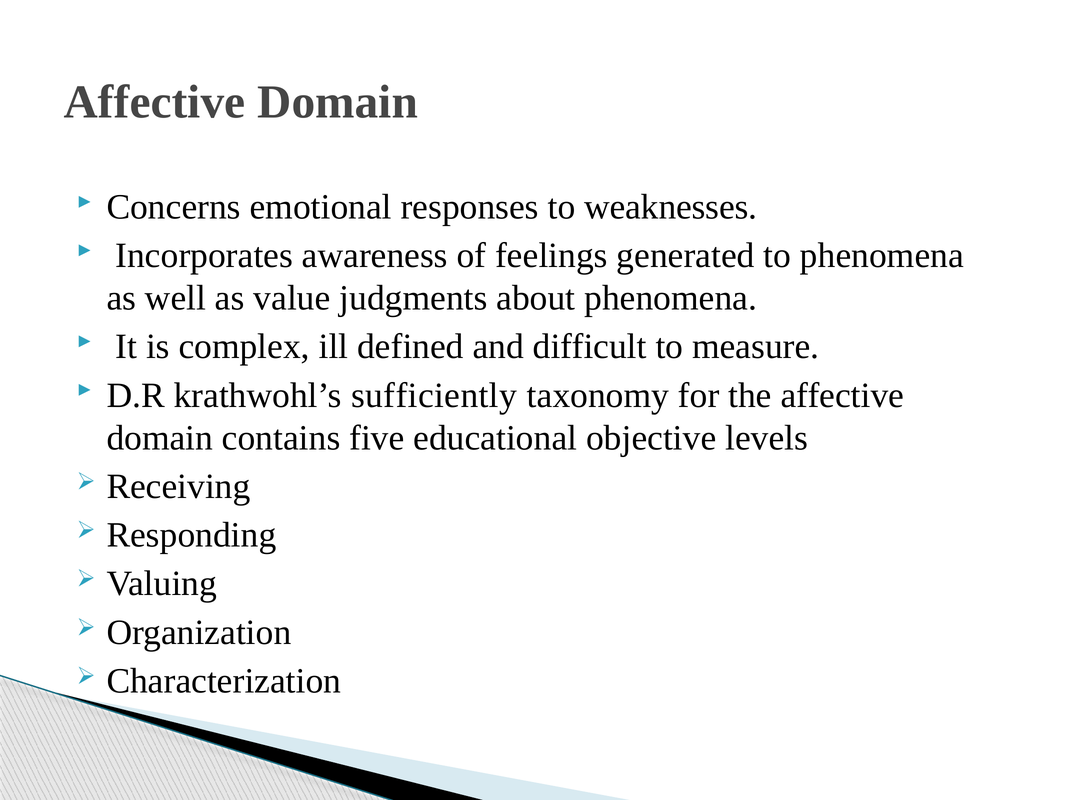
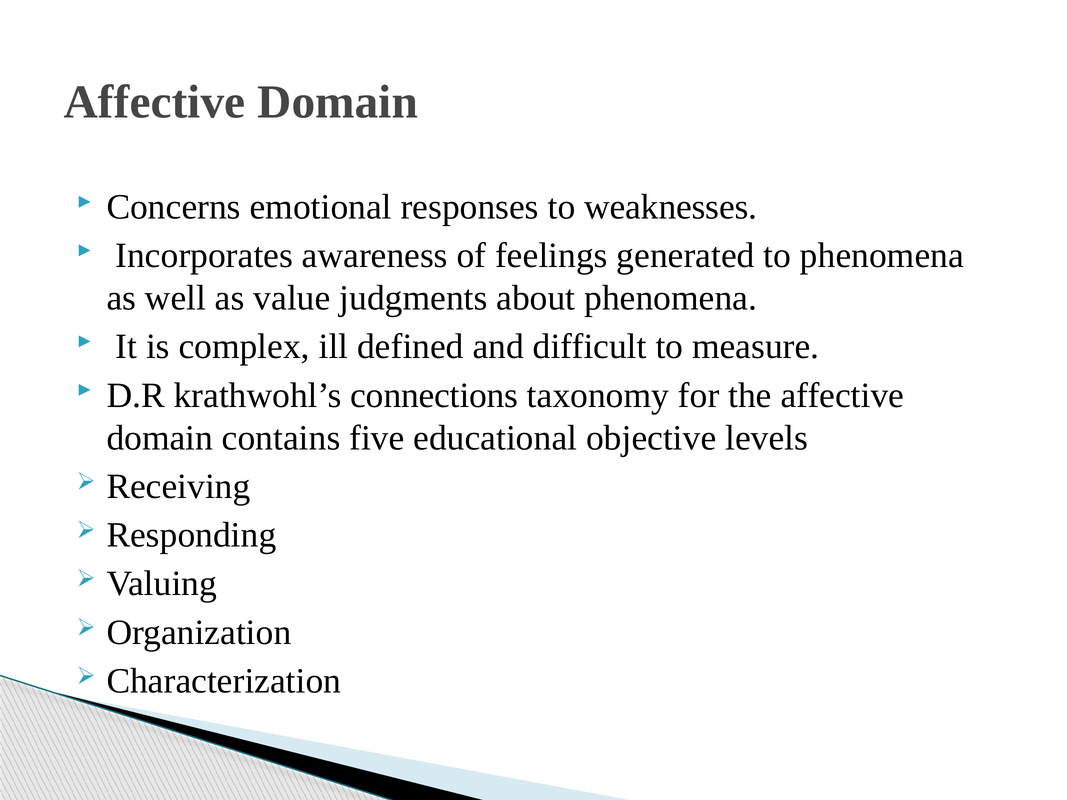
sufficiently: sufficiently -> connections (434, 395)
